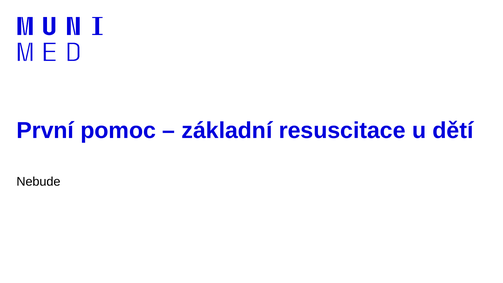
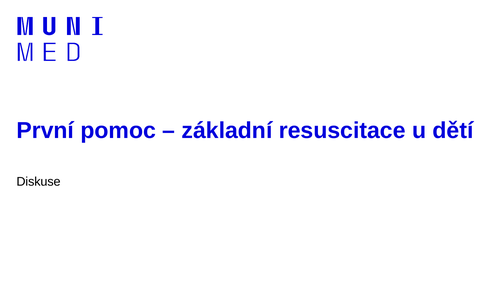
Nebude: Nebude -> Diskuse (38, 182)
